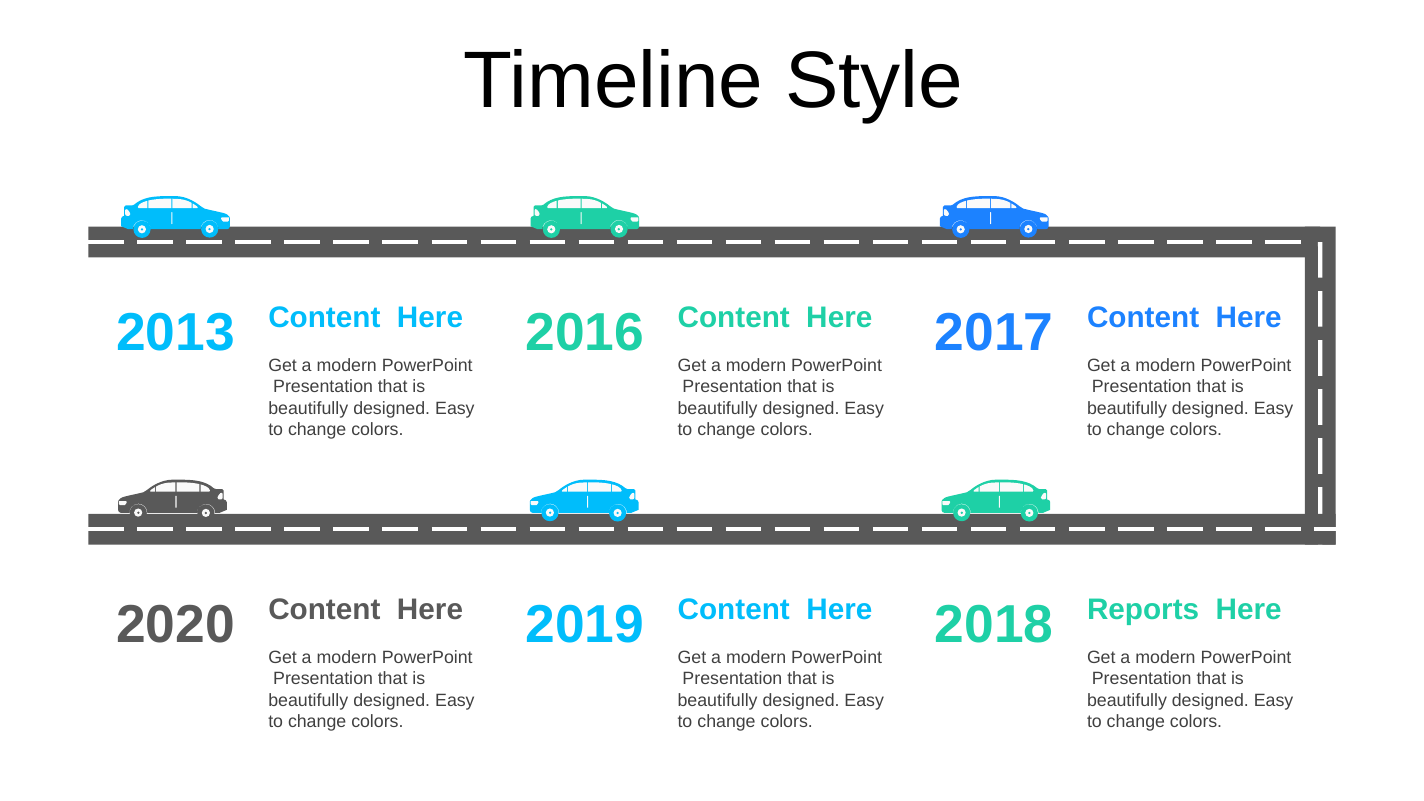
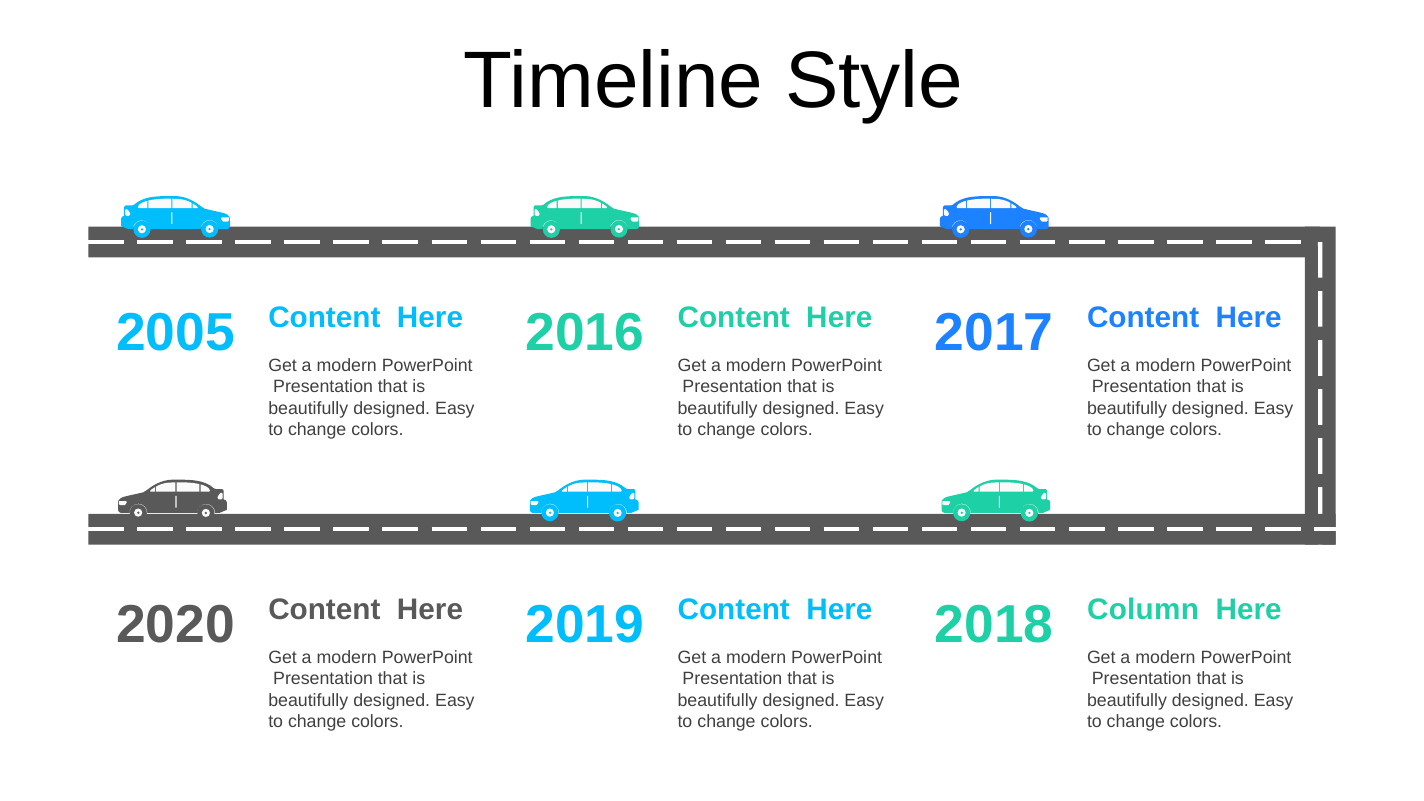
2013: 2013 -> 2005 (175, 333)
Reports: Reports -> Column (1143, 609)
